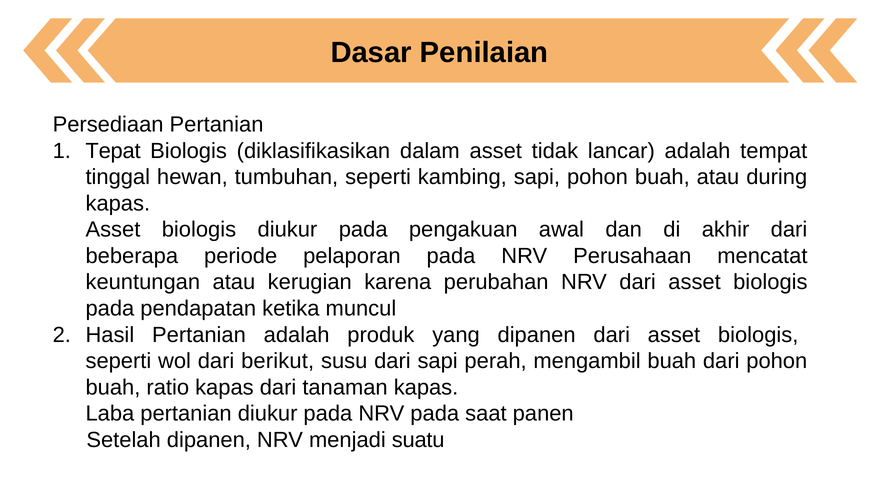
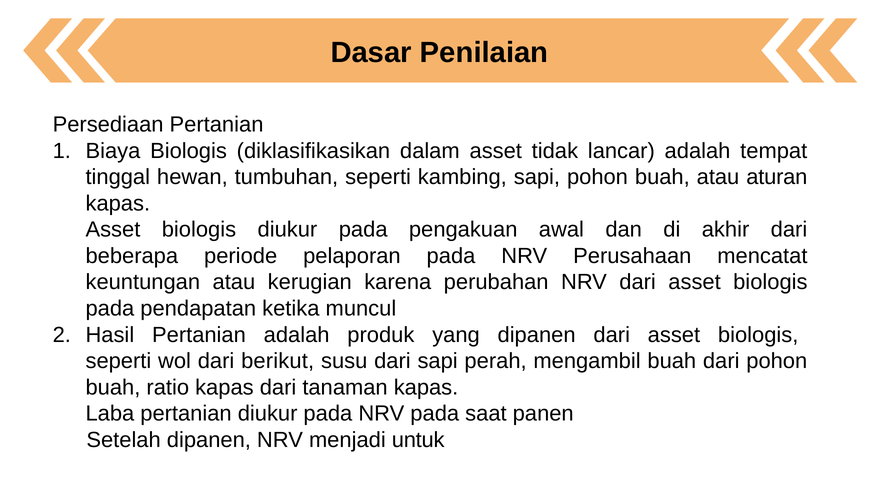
Tepat: Tepat -> Biaya (113, 151)
during: during -> aturan (777, 177)
suatu: suatu -> untuk (418, 440)
